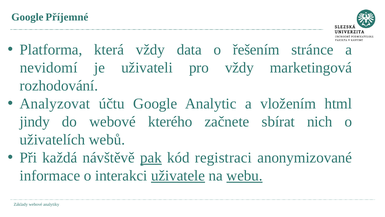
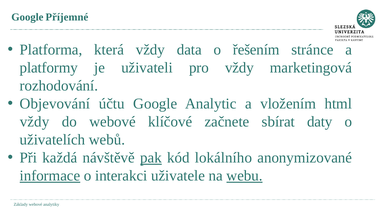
nevidomí: nevidomí -> platformy (49, 68)
Analyzovat: Analyzovat -> Objevování (55, 103)
jindy: jindy -> vždy (35, 121)
kterého: kterého -> klíčové (170, 121)
nich: nich -> daty (320, 121)
registraci: registraci -> lokálního (223, 157)
informace underline: none -> present (50, 175)
uživatele underline: present -> none (178, 175)
